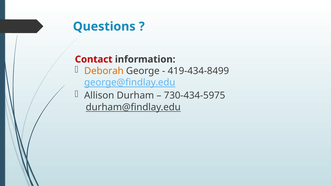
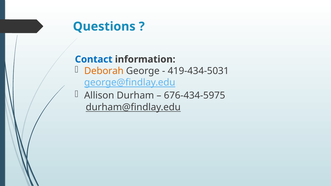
Contact colour: red -> blue (94, 59)
419-434-8499: 419-434-8499 -> 419-434-5031 (198, 71)
730-434-5975: 730-434-5975 -> 676-434-5975 (195, 96)
